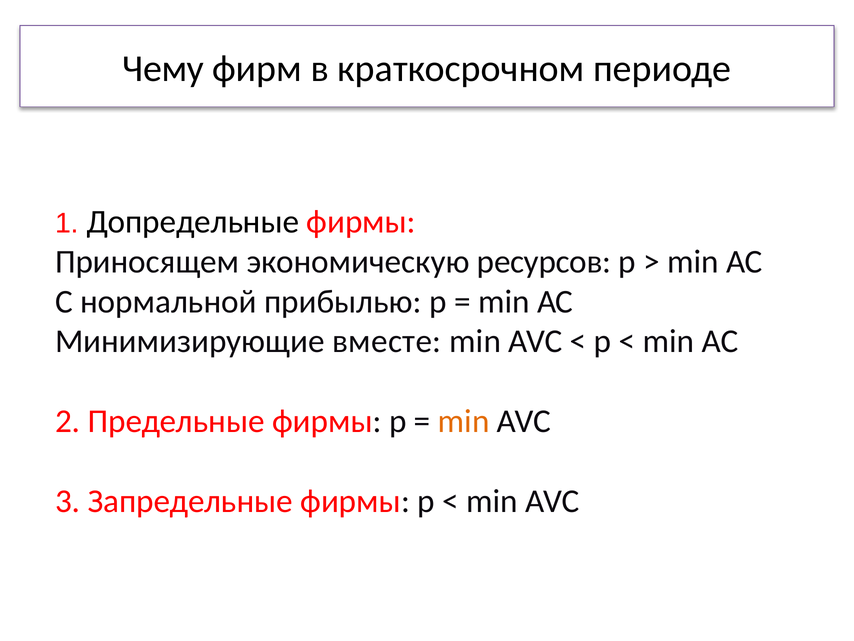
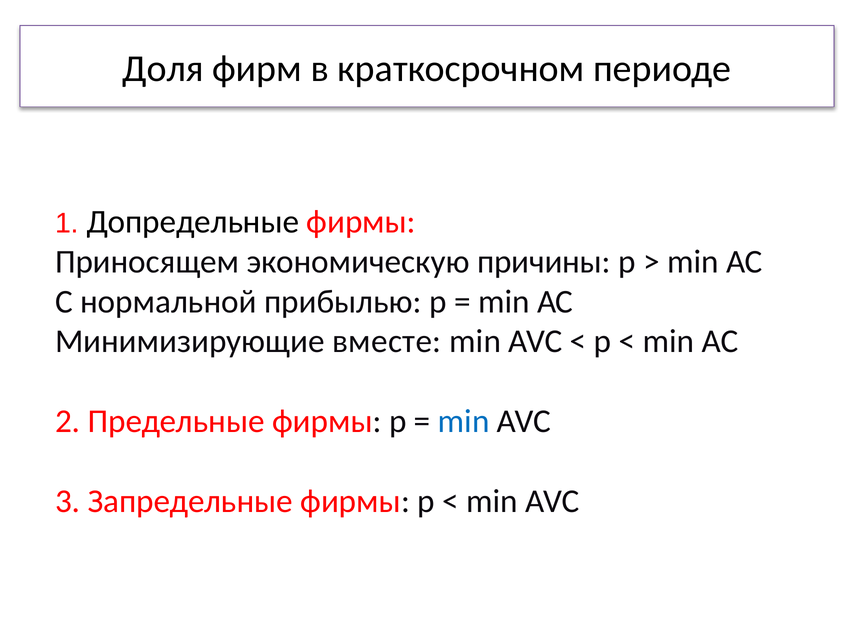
Чему: Чему -> Доля (163, 69)
ресурсов: ресурсов -> причины (544, 261)
min colour: orange -> blue (464, 421)
